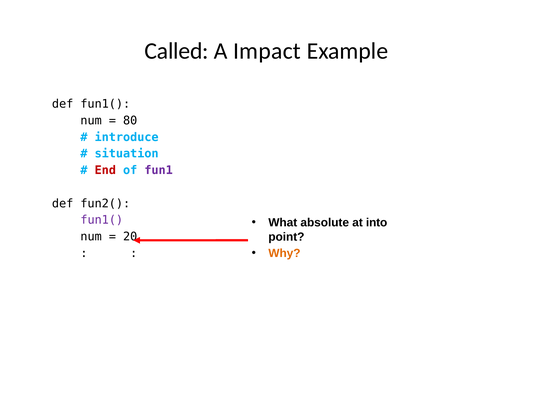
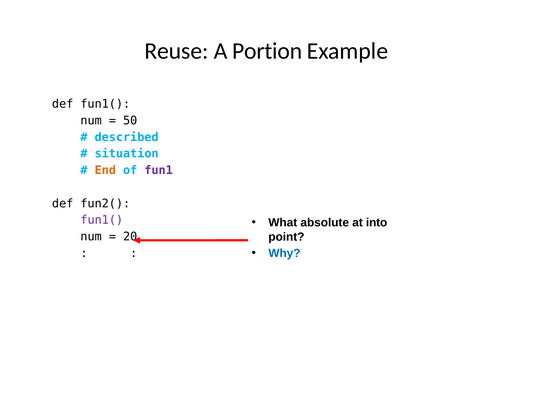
Called: Called -> Reuse (176, 51)
Impact: Impact -> Portion (267, 51)
80: 80 -> 50 (130, 120)
introduce: introduce -> described (127, 137)
End colour: red -> orange (105, 170)
Why colour: orange -> blue (284, 253)
